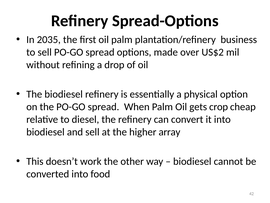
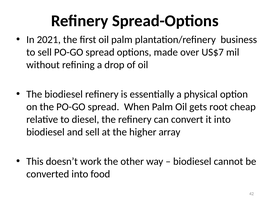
2035: 2035 -> 2021 (49, 39)
US$2: US$2 -> US$7 (213, 52)
crop: crop -> root (219, 107)
